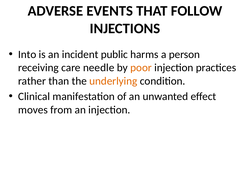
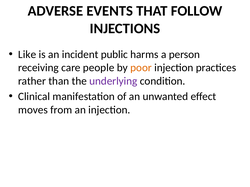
Into: Into -> Like (27, 55)
needle: needle -> people (99, 68)
underlying colour: orange -> purple (113, 81)
